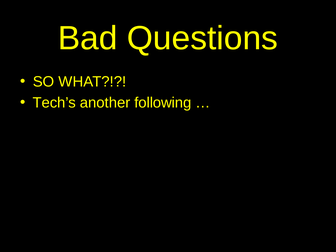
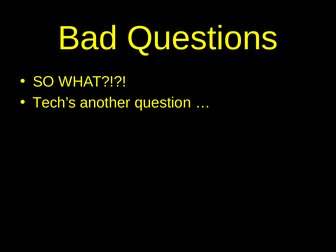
following: following -> question (163, 103)
